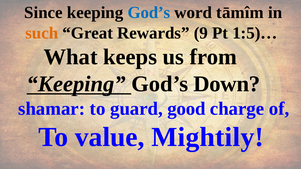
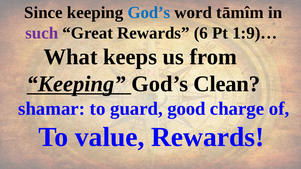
such colour: orange -> purple (42, 33)
9: 9 -> 6 (201, 33)
1:5)…: 1:5)… -> 1:9)… (255, 33)
Down: Down -> Clean (227, 84)
value Mightily: Mightily -> Rewards (208, 137)
